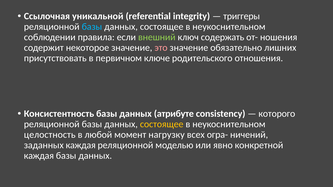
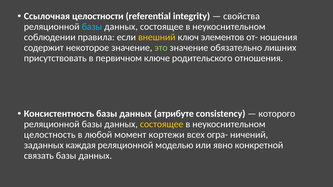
уникальной: уникальной -> целостности (98, 16)
триггеры: триггеры -> свойства (242, 16)
внешний colour: light green -> yellow (157, 37)
содержать: содержать -> элементов (223, 37)
это colour: pink -> light green (161, 48)
нагрузку: нагрузку -> кортежи (167, 135)
каждая: каждая -> связать (39, 156)
